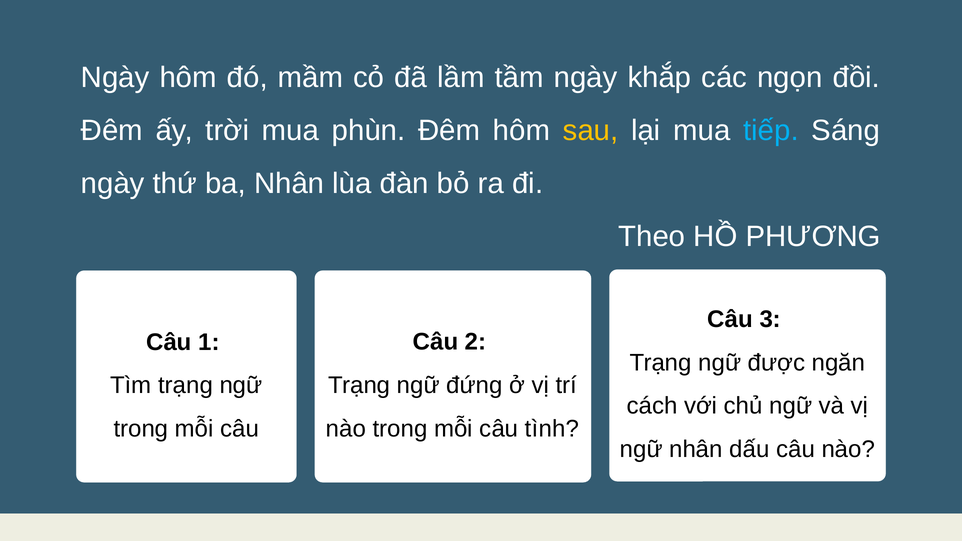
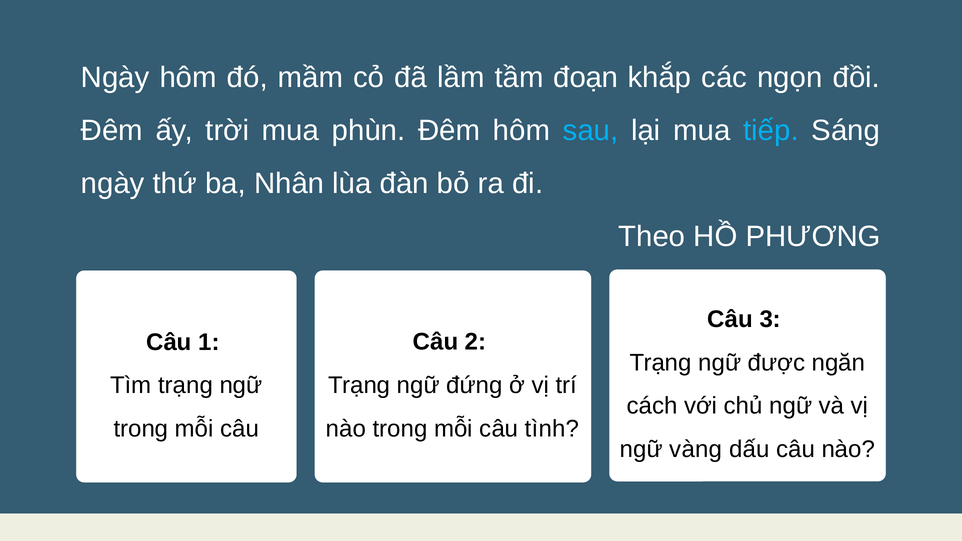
tầm ngày: ngày -> đoạn (586, 78)
sau colour: yellow -> light blue (591, 131)
ngữ nhân: nhân -> vàng (696, 449)
